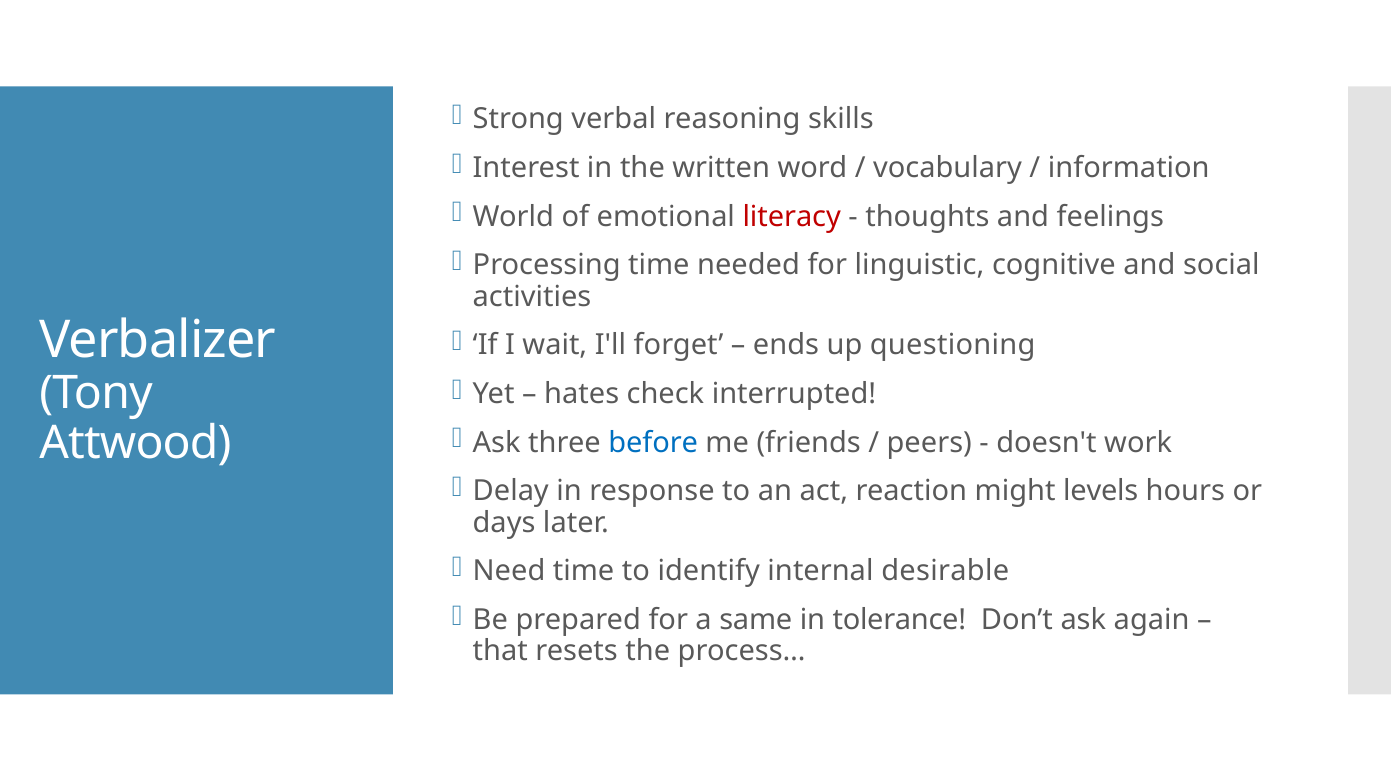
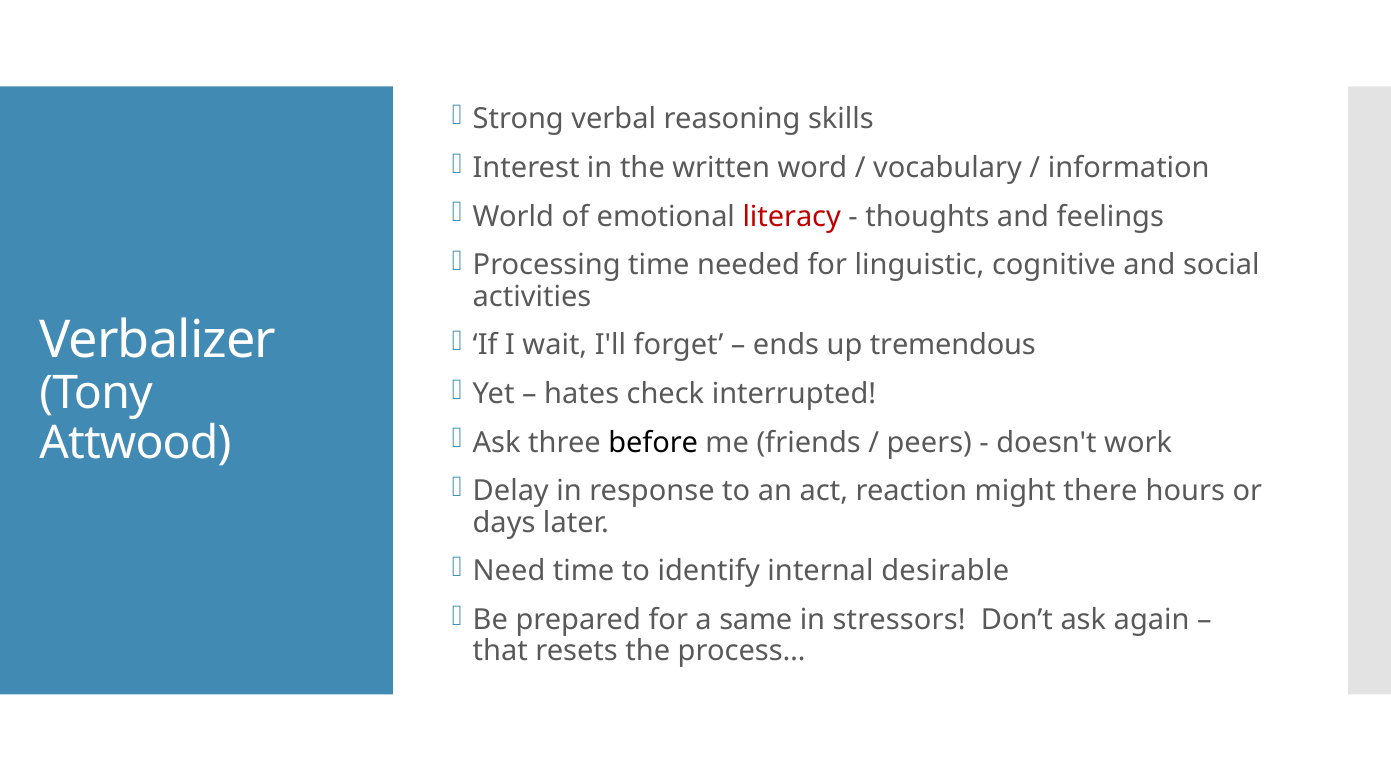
questioning: questioning -> tremendous (953, 345)
before colour: blue -> black (653, 443)
levels: levels -> there (1100, 492)
tolerance: tolerance -> stressors (899, 620)
